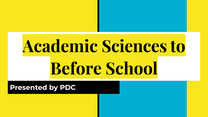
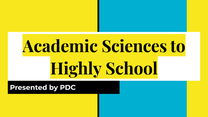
Before: Before -> Highly (76, 69)
